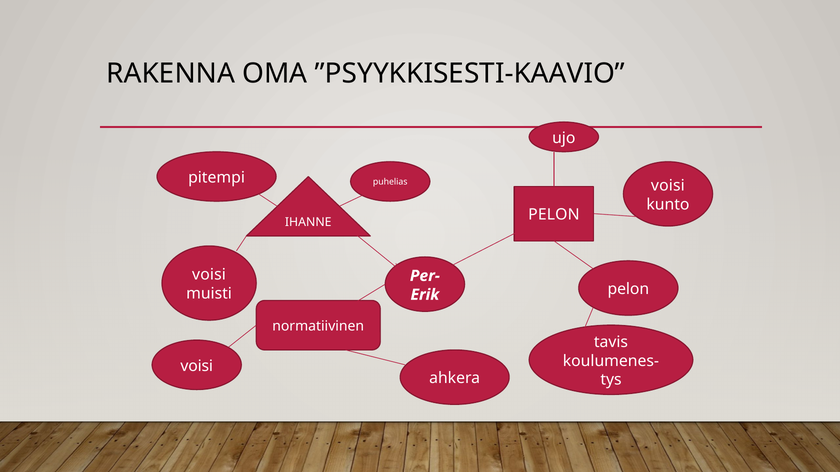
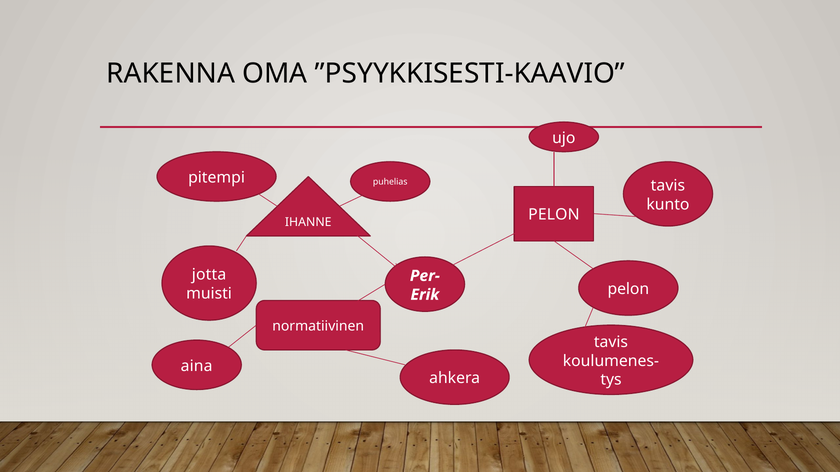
voisi: voisi -> tavis (668, 186)
voisi: voisi -> jotta (209, 275)
voisi: voisi -> aina (197, 366)
